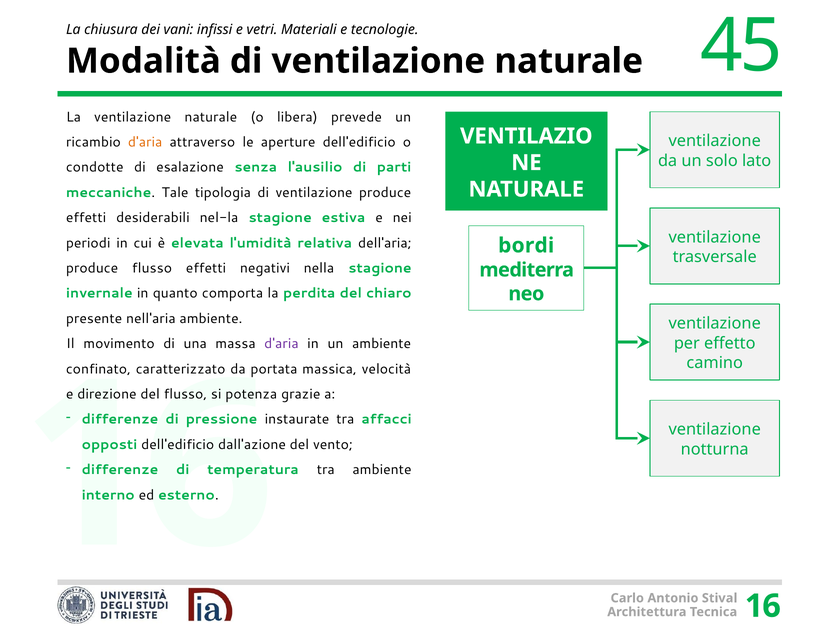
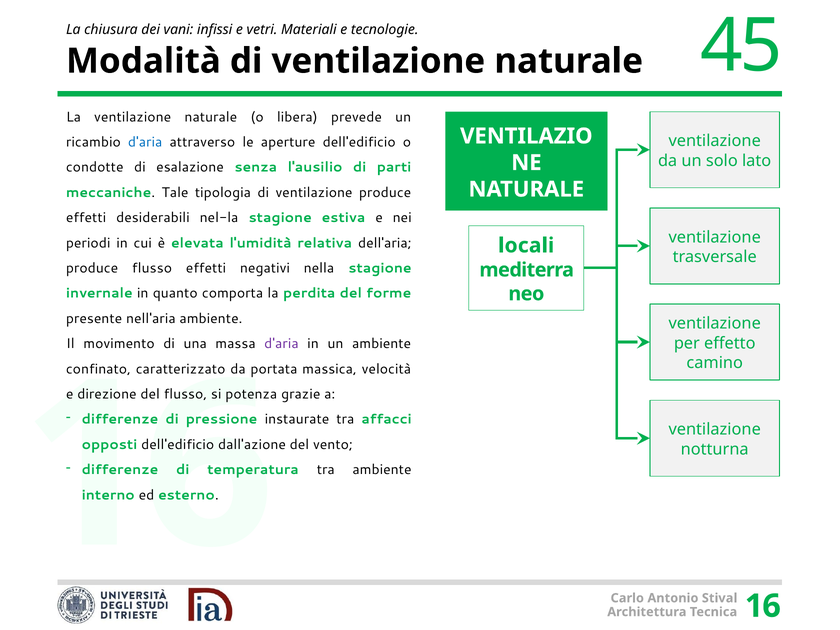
d'aria colour: orange -> blue (145, 142)
bordi: bordi -> locali (526, 246)
chiaro: chiaro -> forme (389, 293)
